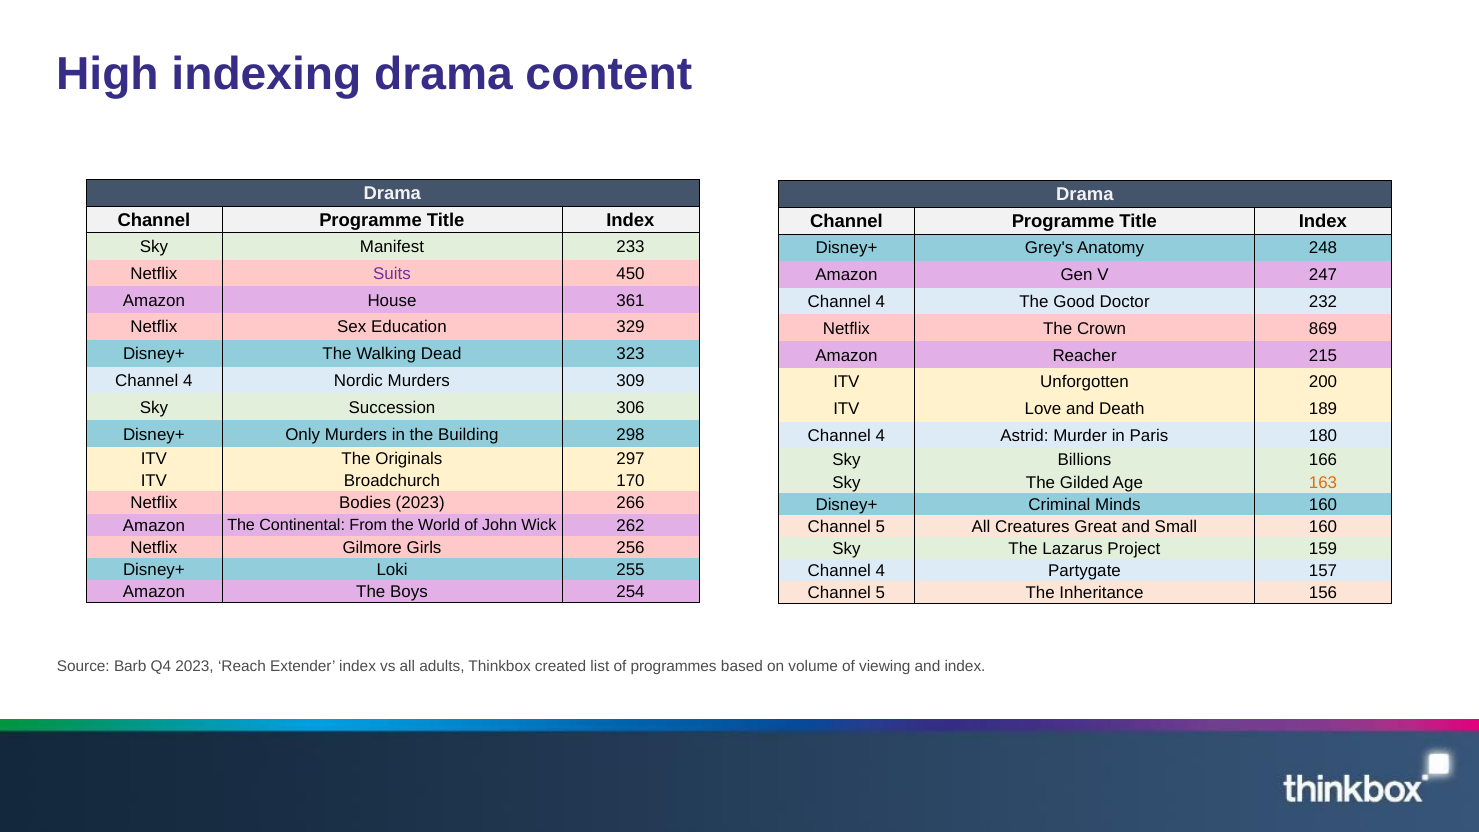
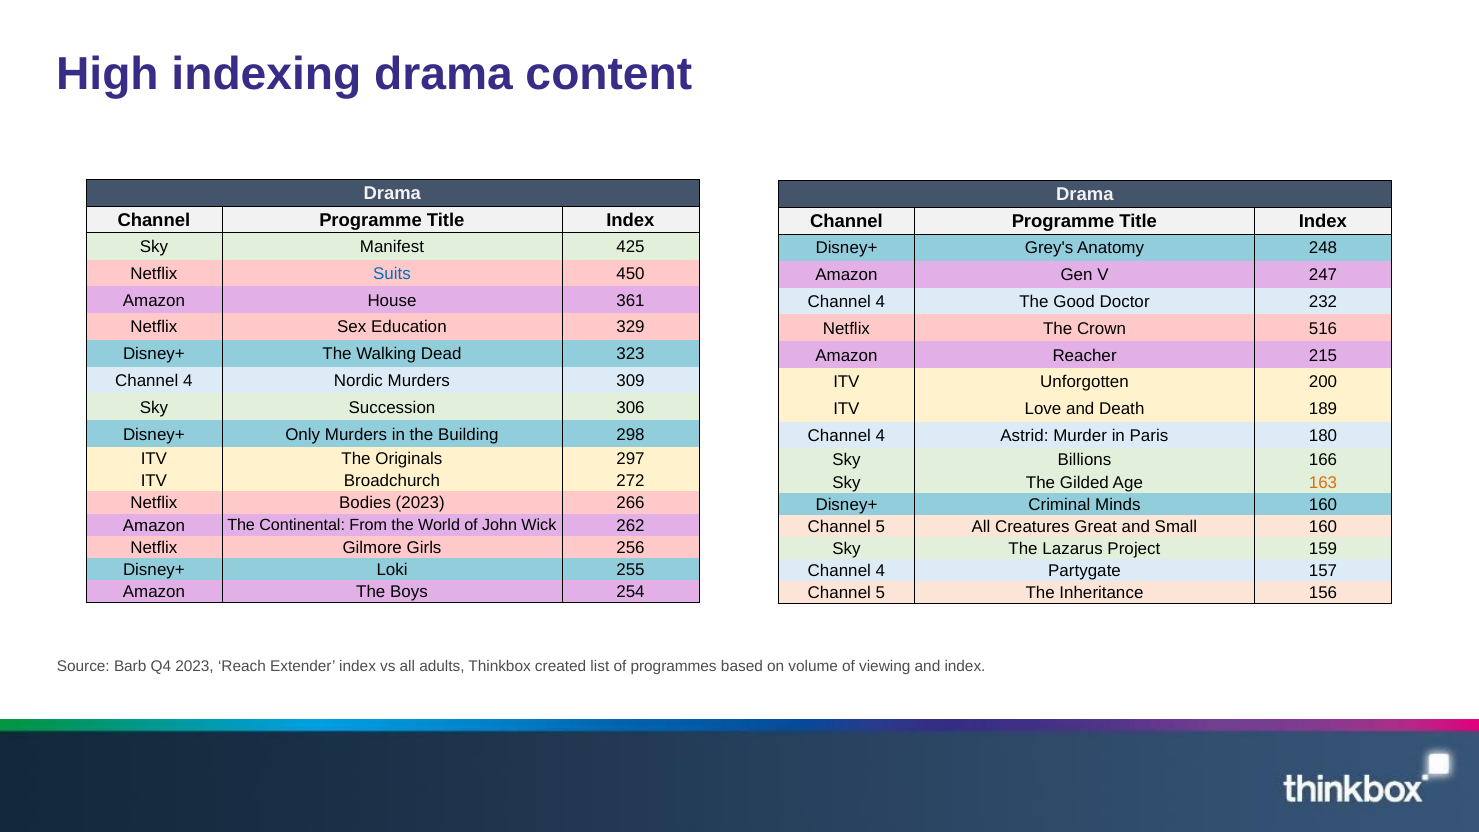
233: 233 -> 425 (631, 247)
Suits colour: purple -> blue (392, 274)
869: 869 -> 516 (1323, 329)
170: 170 -> 272 (631, 481)
